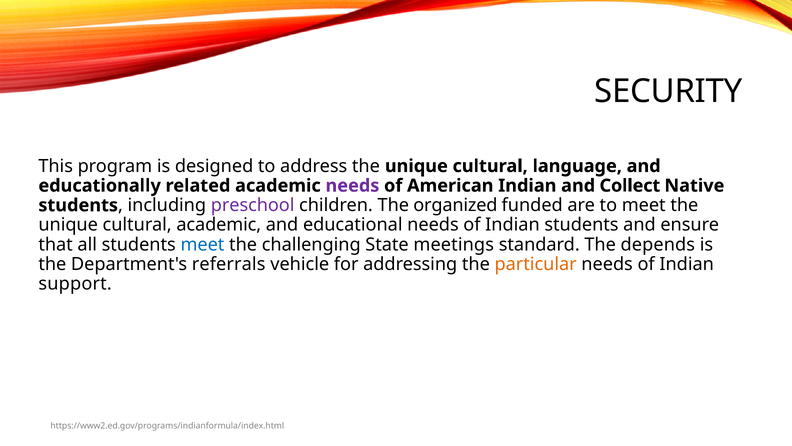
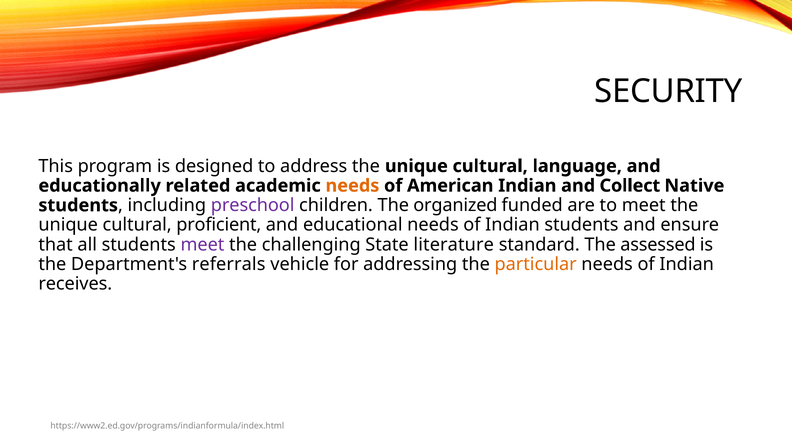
needs colour: purple -> orange (352, 185)
cultural academic: academic -> proficient (219, 225)
meet colour: blue -> purple (202, 244)
meetings: meetings -> literature (454, 244)
depends: depends -> assessed (658, 244)
support: support -> receives (75, 283)
